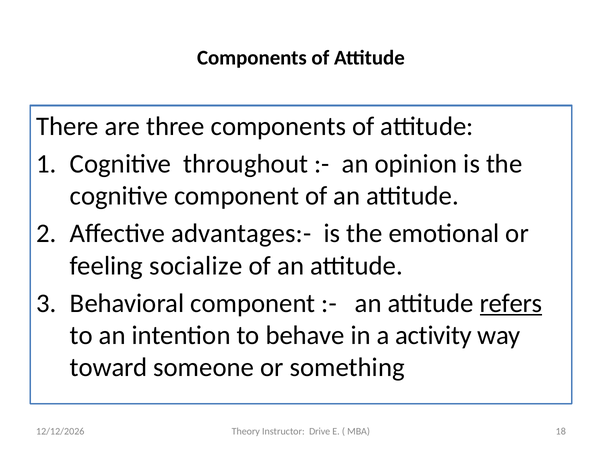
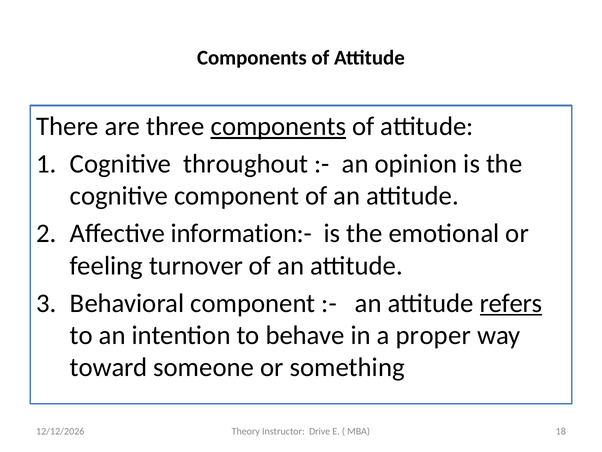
components underline: none -> present (278, 126)
advantages:-: advantages:- -> information:- (241, 233)
socialize: socialize -> turnover (196, 265)
activity: activity -> proper (433, 335)
